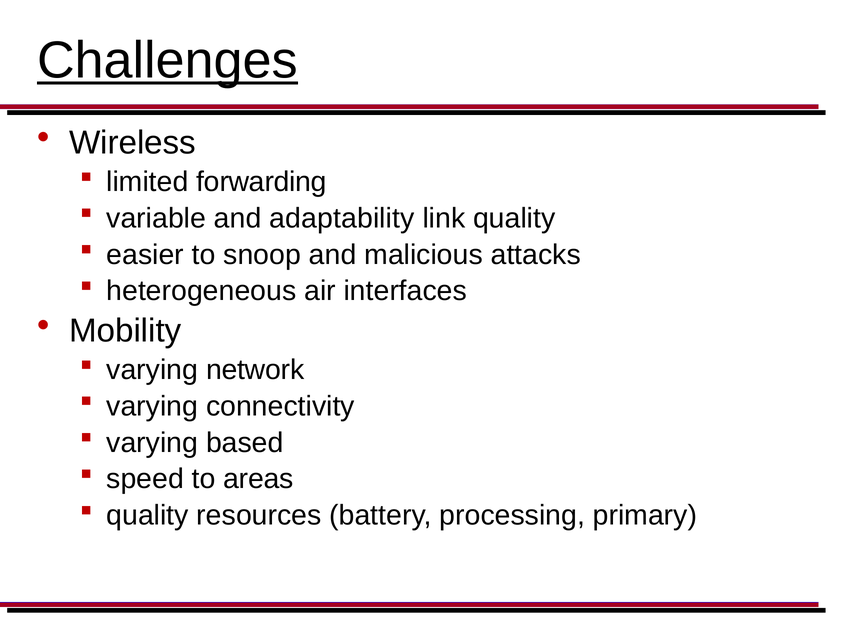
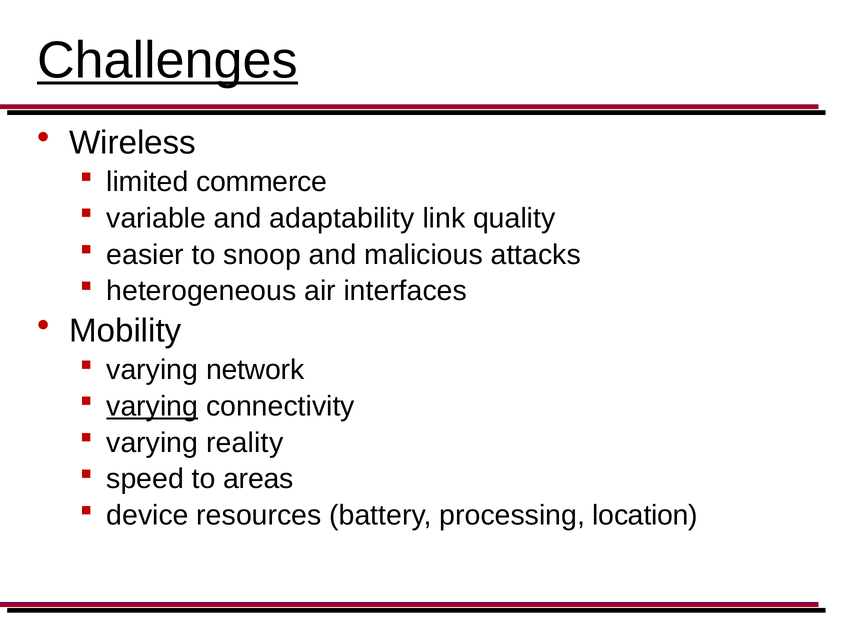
forwarding: forwarding -> commerce (262, 182)
varying underline: none -> present (152, 407)
based: based -> reality (245, 443)
quality: quality -> device (148, 516)
primary: primary -> location (645, 516)
